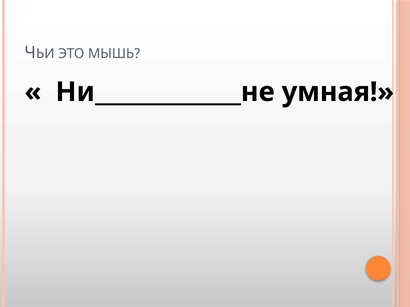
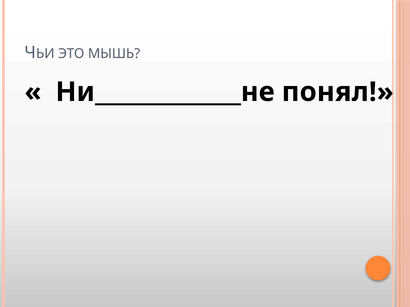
умная: умная -> понял (338, 92)
